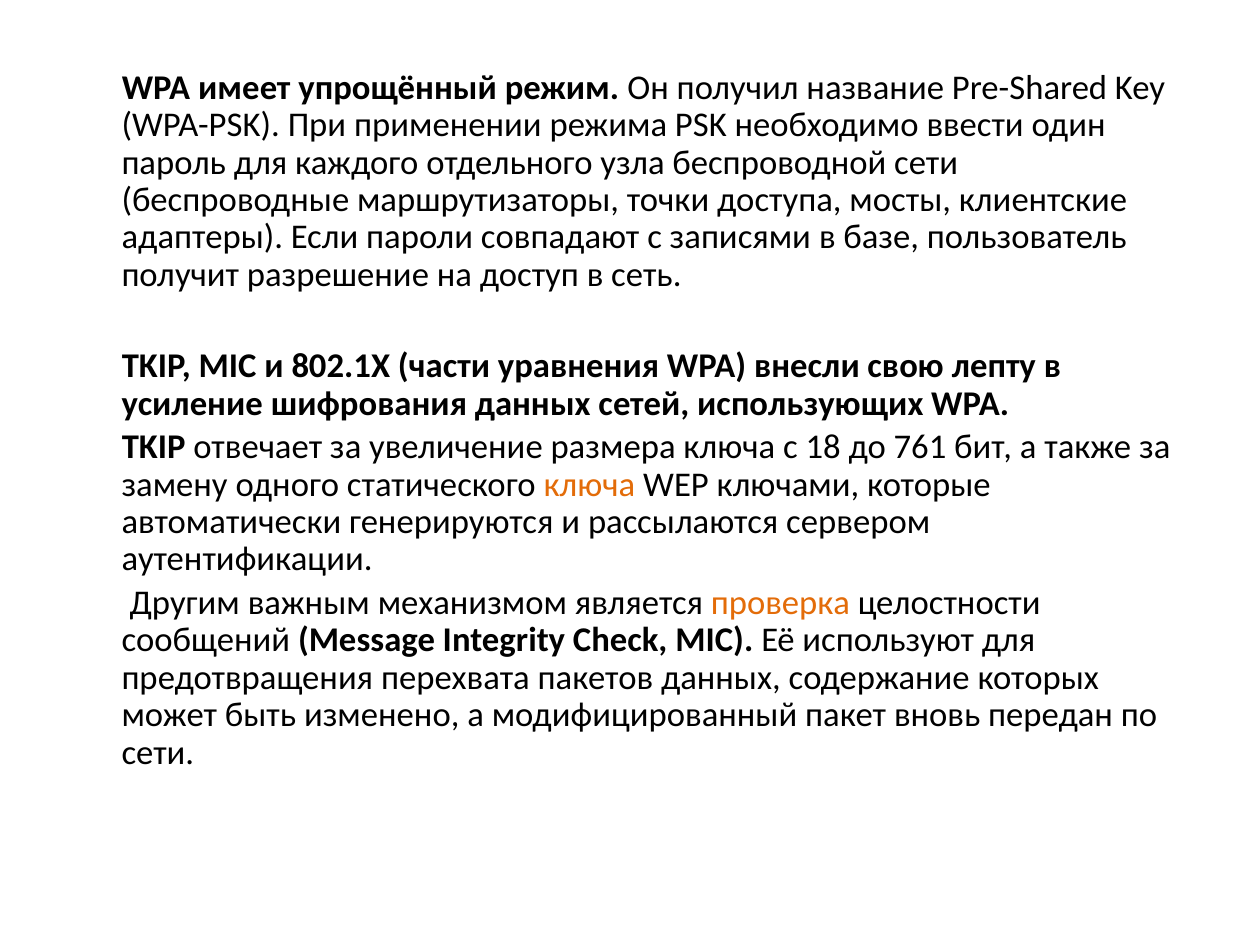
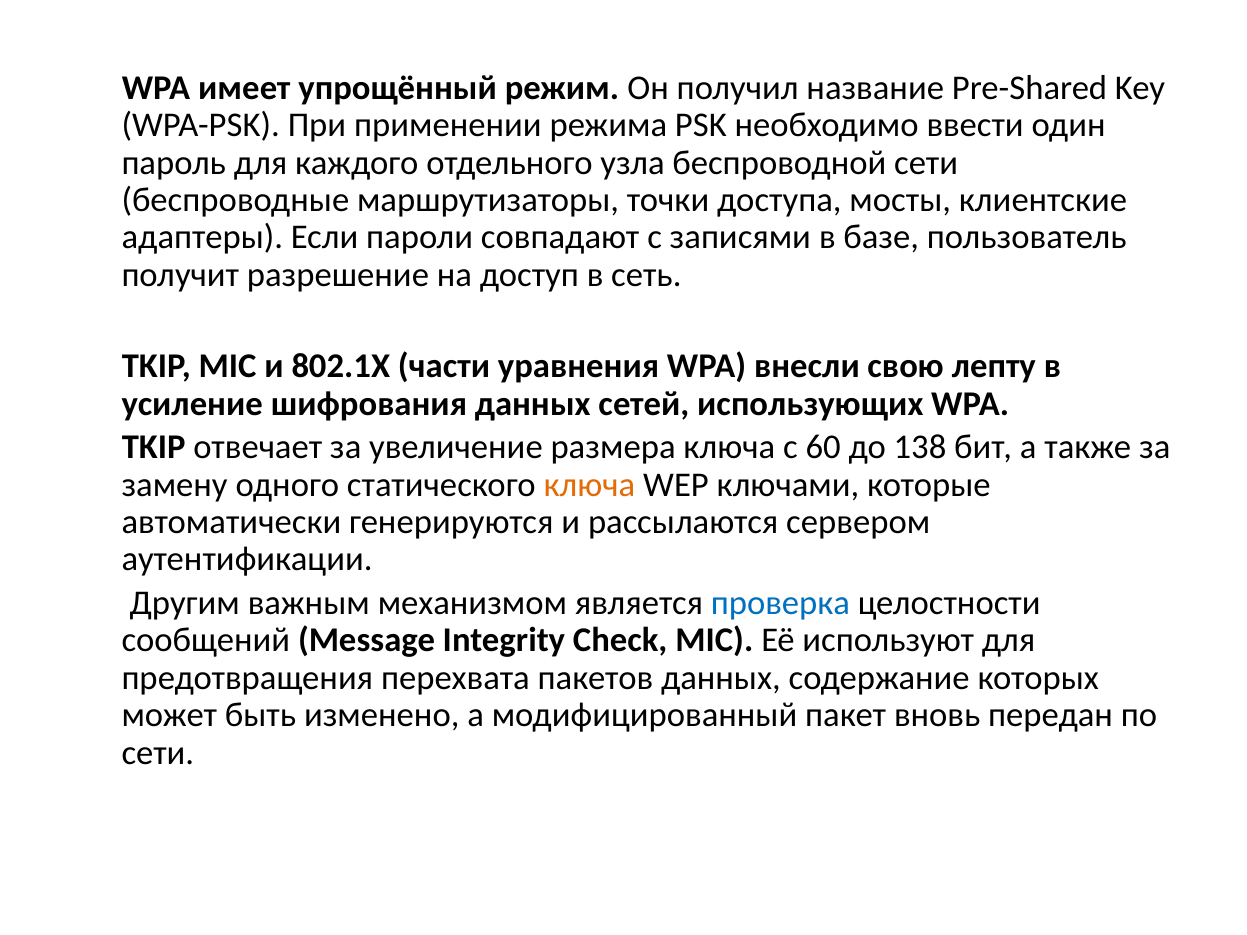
18: 18 -> 60 (823, 447)
761: 761 -> 138 (920, 447)
проверка colour: orange -> blue (780, 603)
